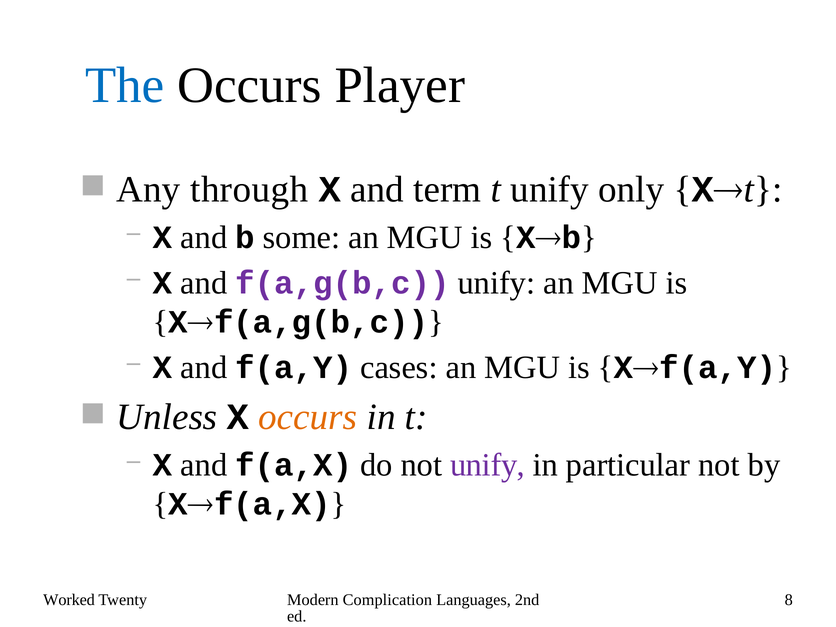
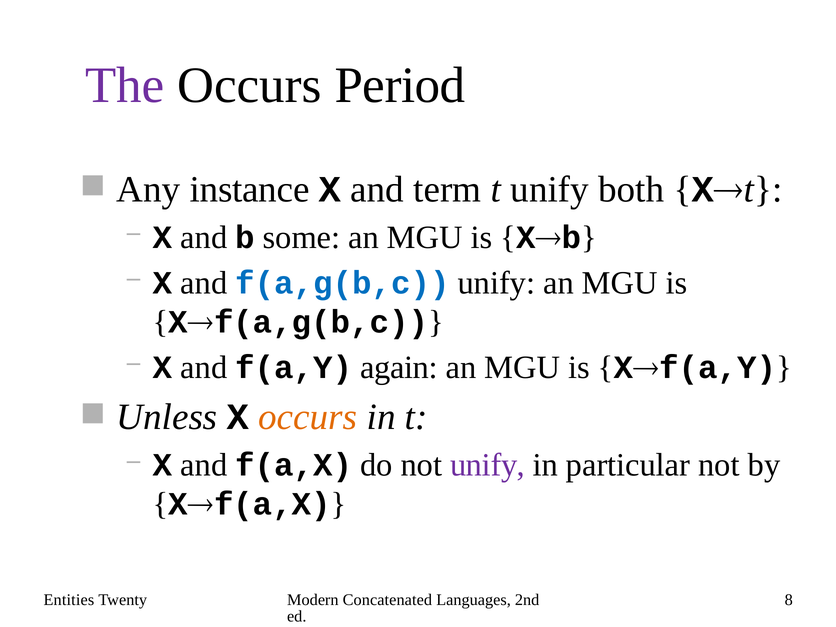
The colour: blue -> purple (125, 85)
Player: Player -> Period (400, 85)
through: through -> instance (250, 189)
only: only -> both (631, 189)
f(a,g(b,c colour: purple -> blue (342, 283)
cases: cases -> again (399, 367)
Worked: Worked -> Entities (69, 600)
Complication: Complication -> Concatenated (387, 600)
